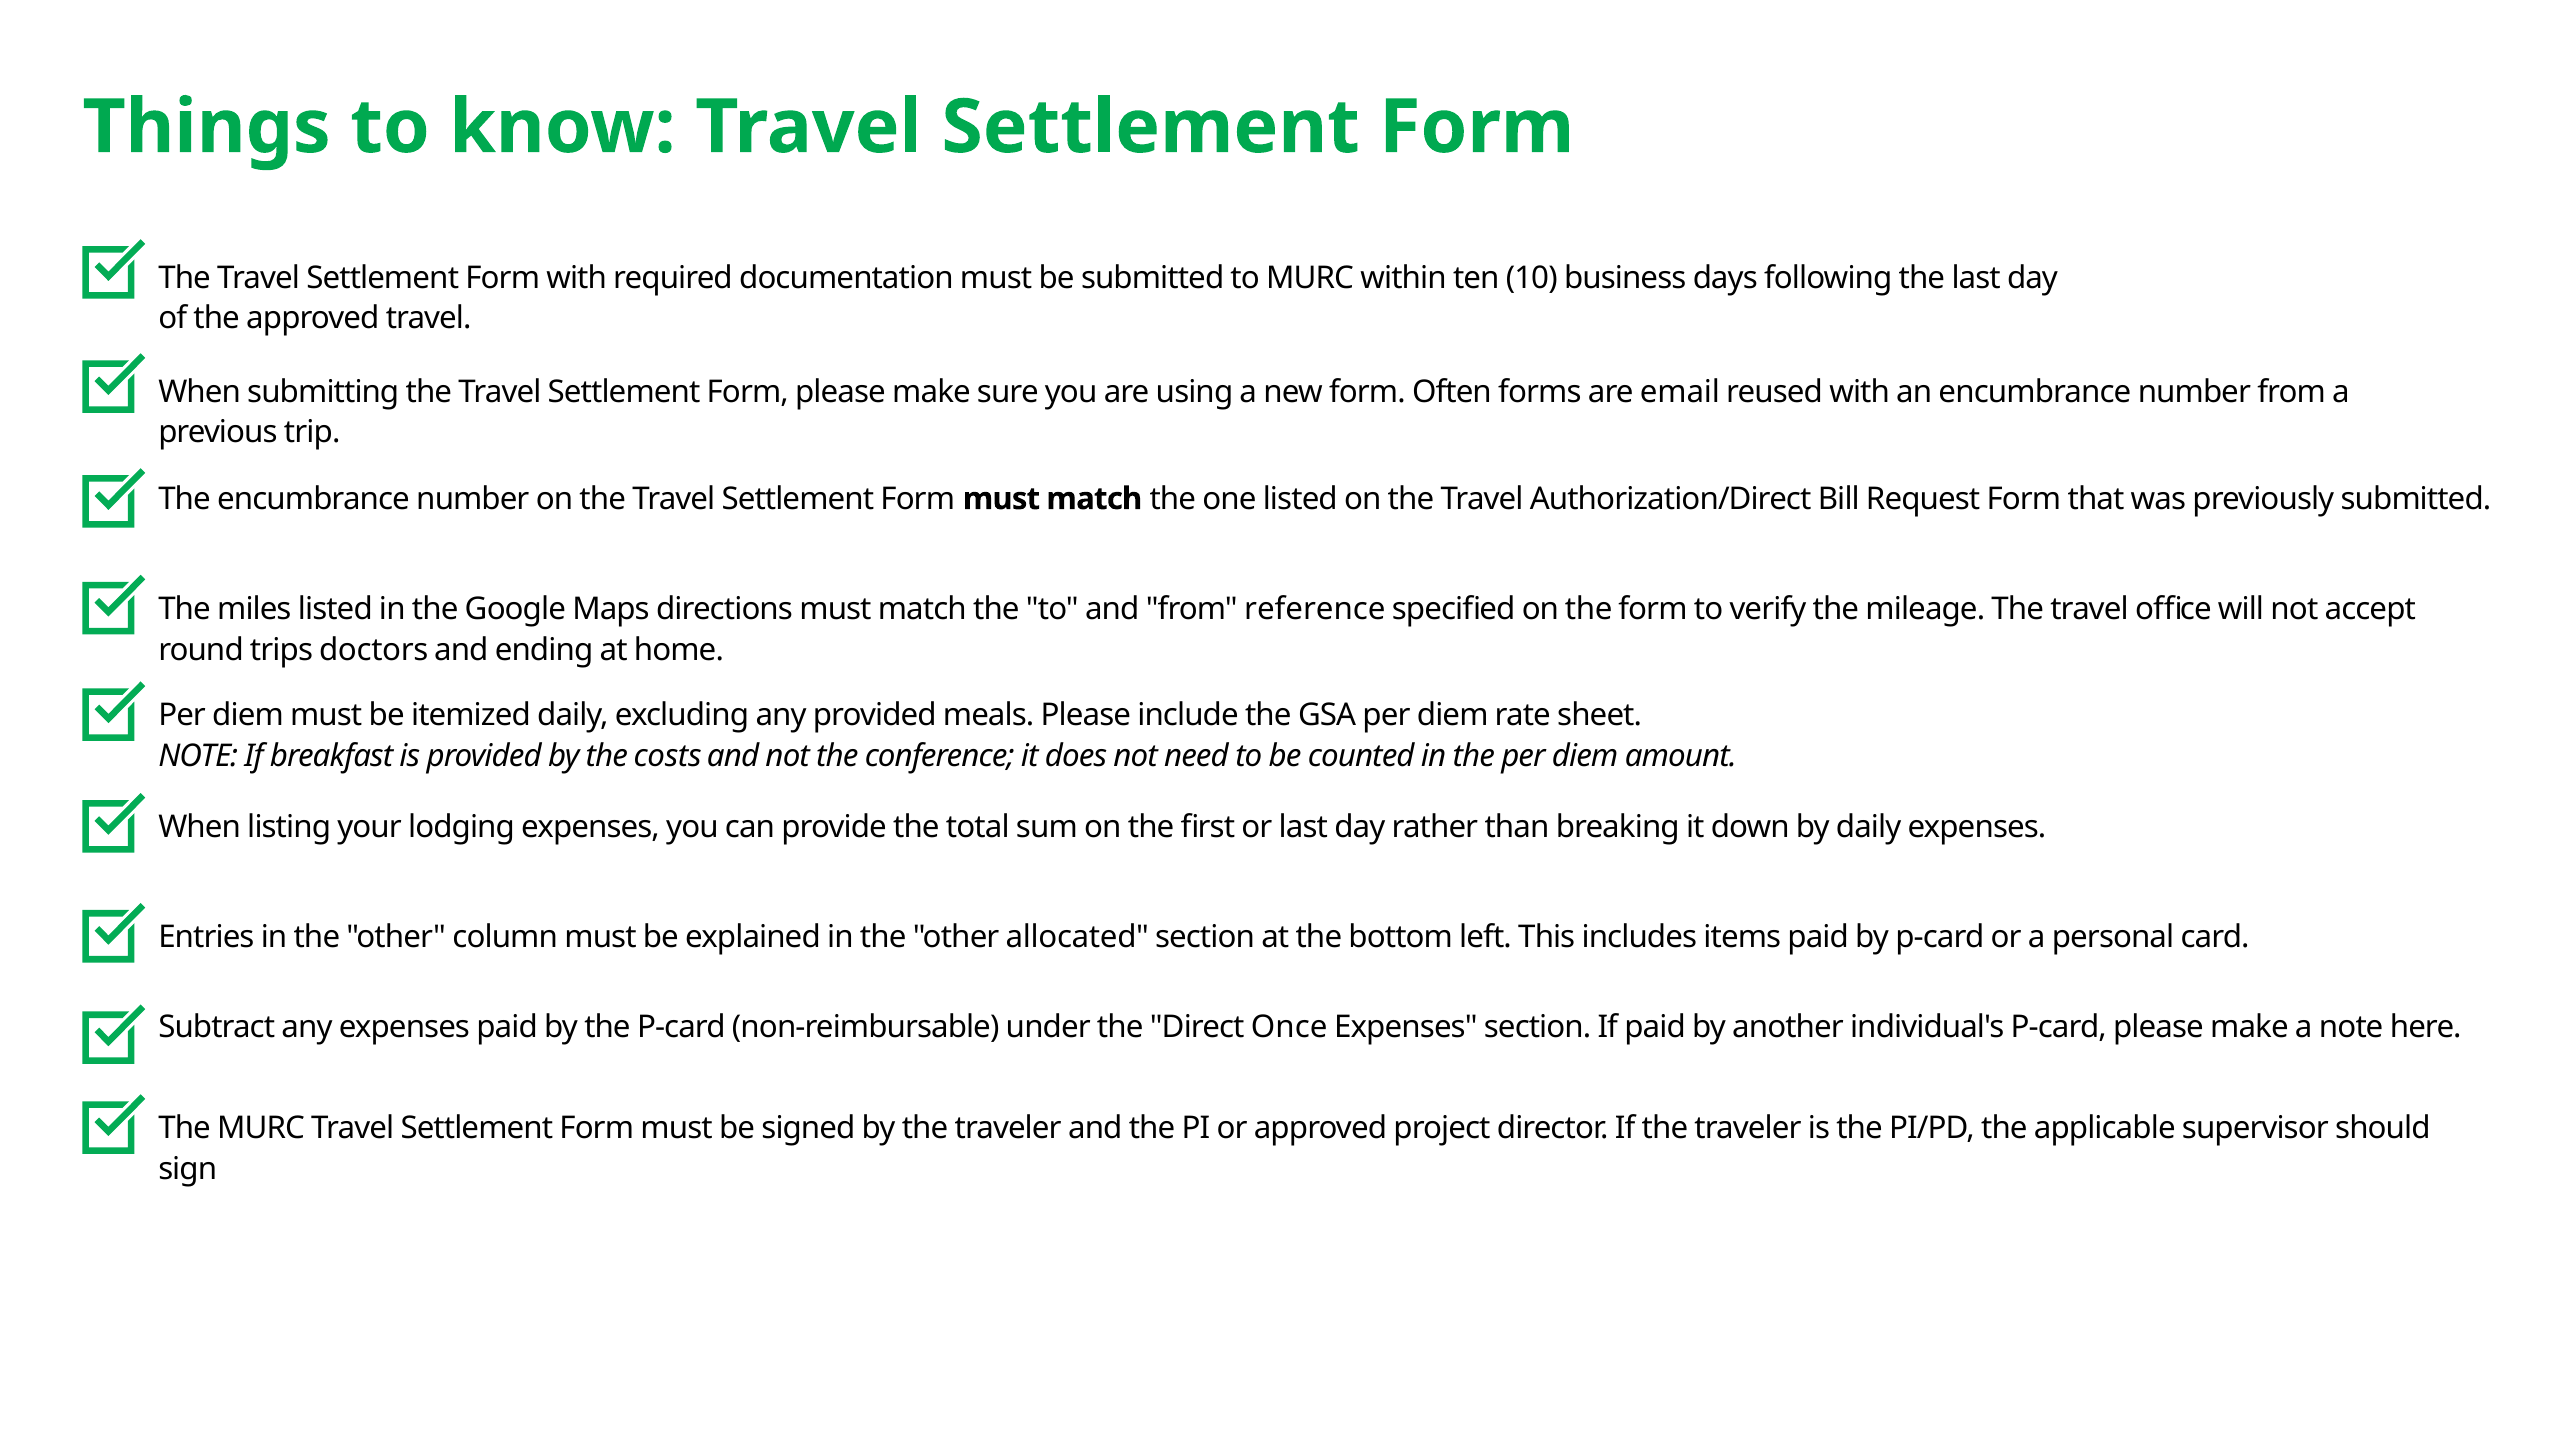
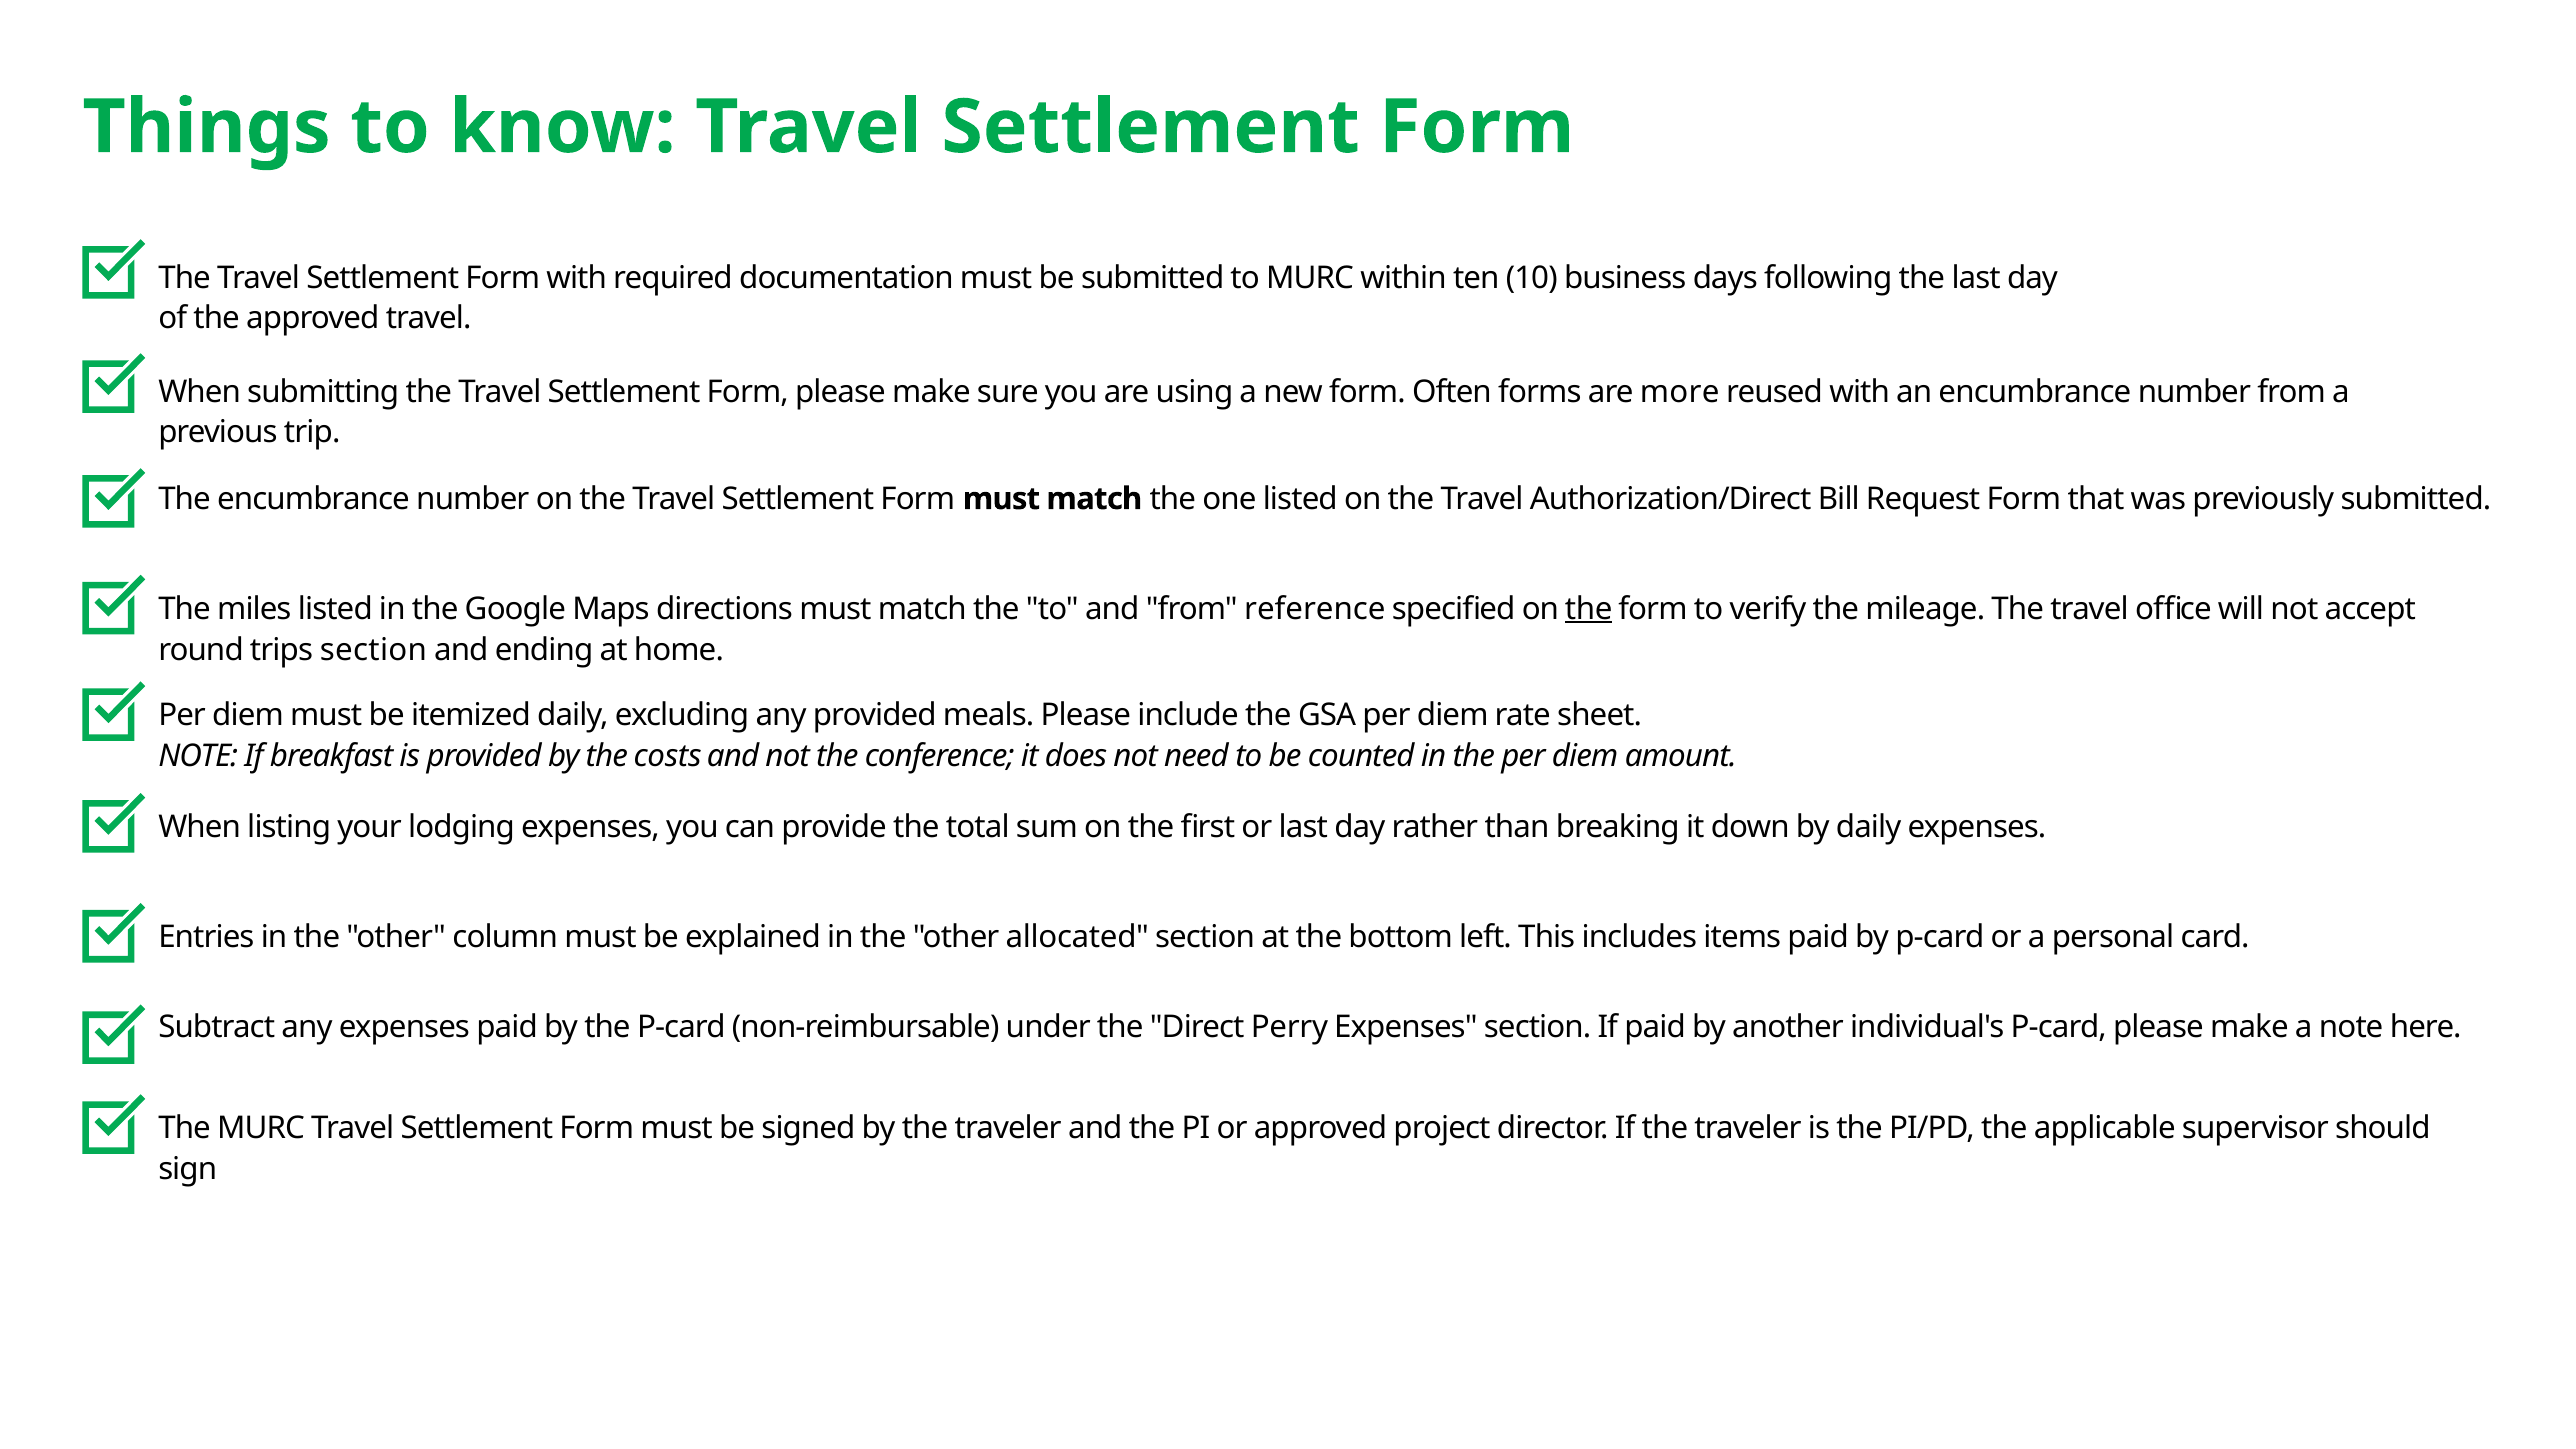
email: email -> more (1680, 392)
the underline: none -> present (1589, 609)
trips doctors: doctors -> section (373, 650)
Once: Once -> Perry (1289, 1027)
